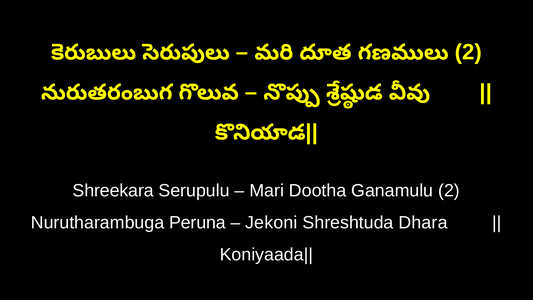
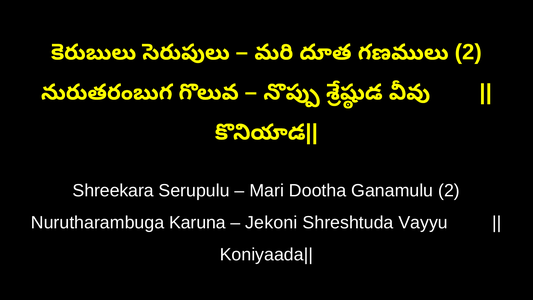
Peruna: Peruna -> Karuna (197, 222)
Dhara: Dhara -> Vayyu (423, 222)
